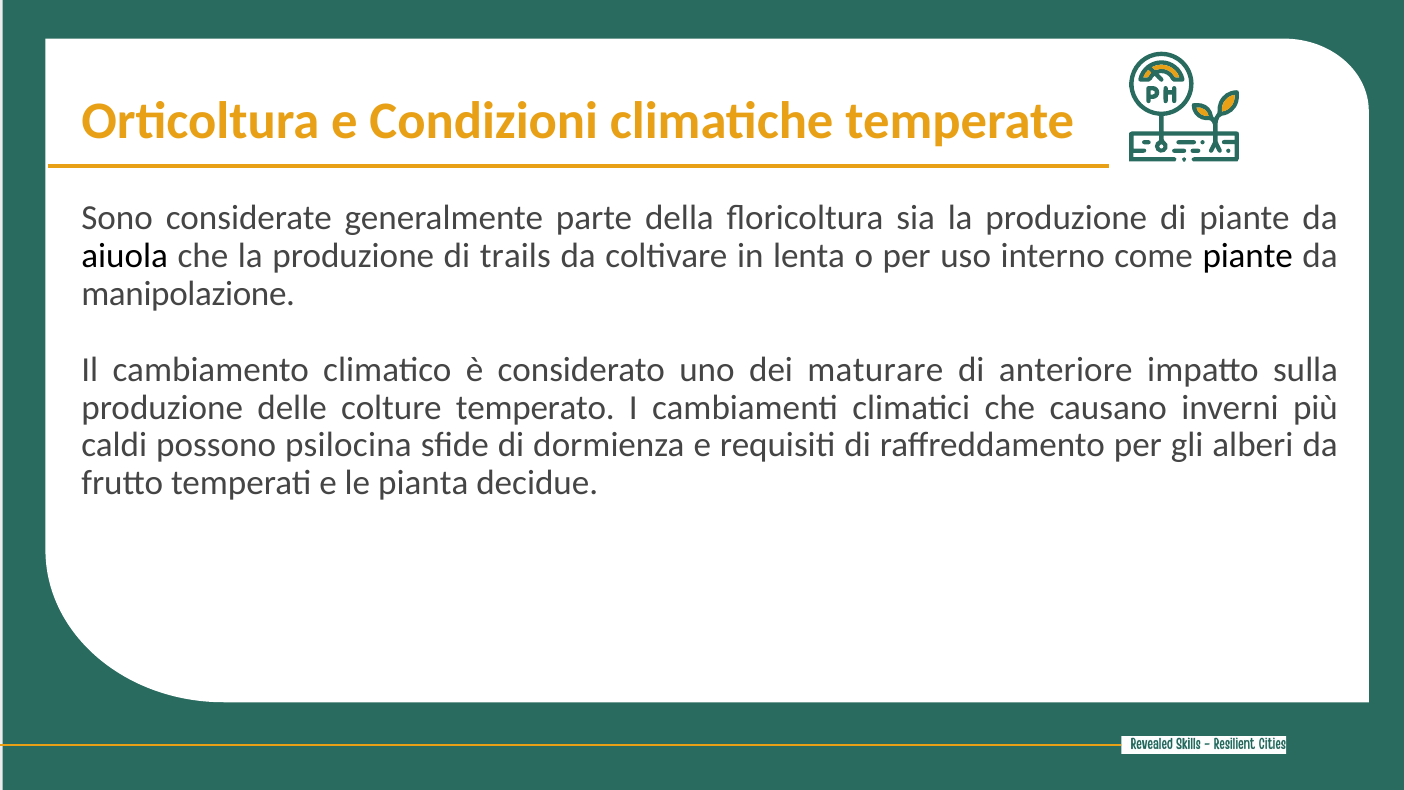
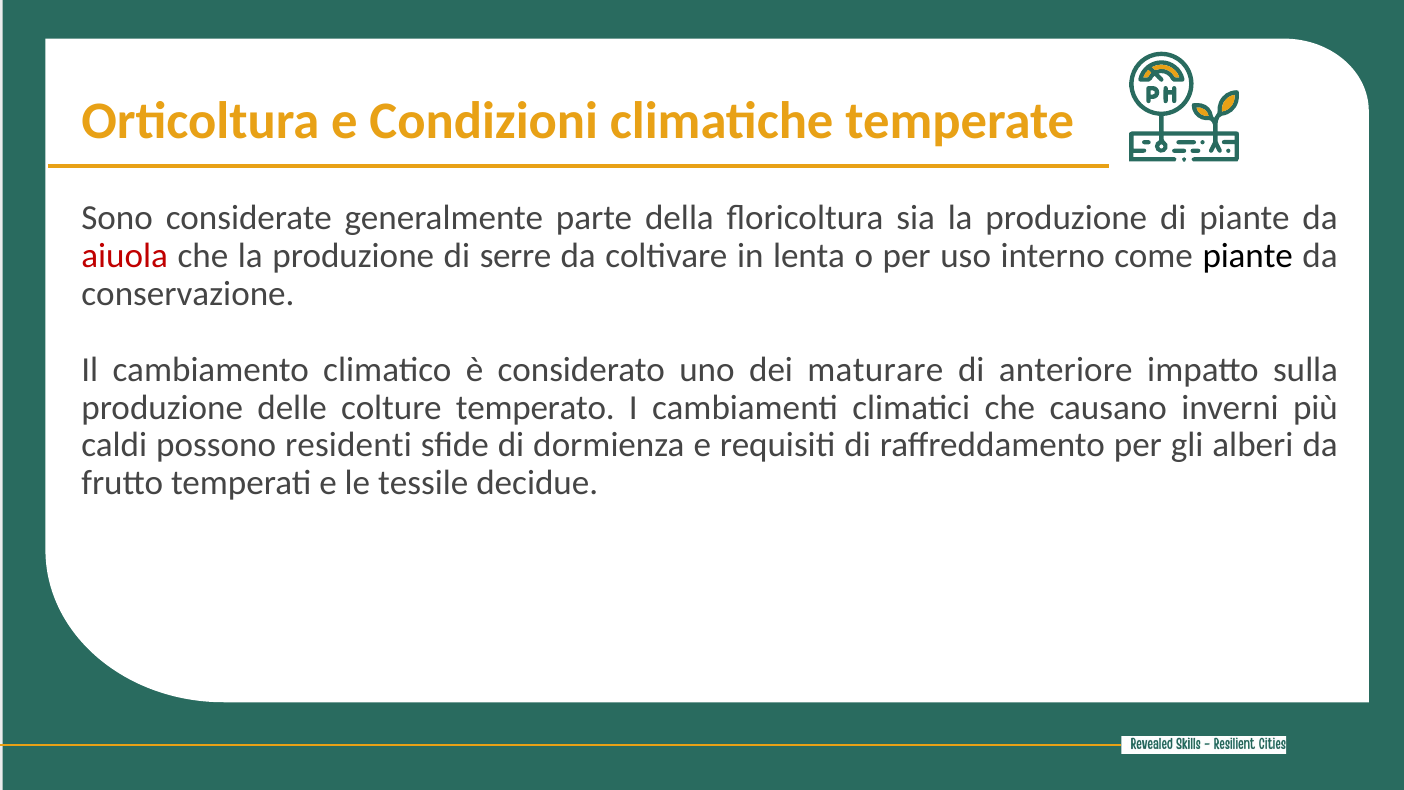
aiuola colour: black -> red (125, 256)
trails: trails -> serre (516, 256)
manipolazione: manipolazione -> conservazione (188, 294)
psilocina: psilocina -> residenti (348, 445)
pianta: pianta -> tessile (423, 483)
